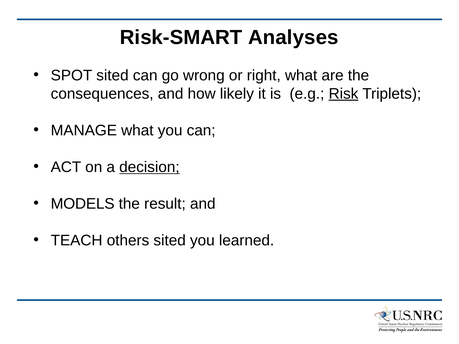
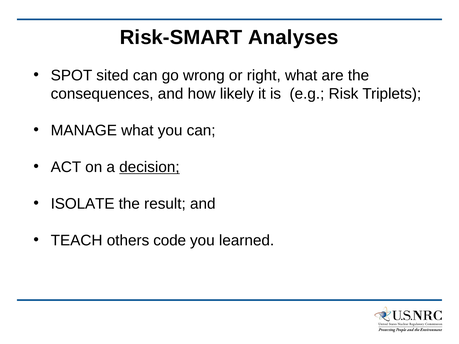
Risk underline: present -> none (344, 94)
MODELS: MODELS -> ISOLATE (83, 204)
others sited: sited -> code (170, 241)
